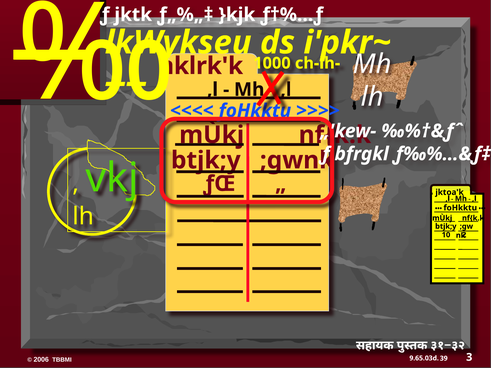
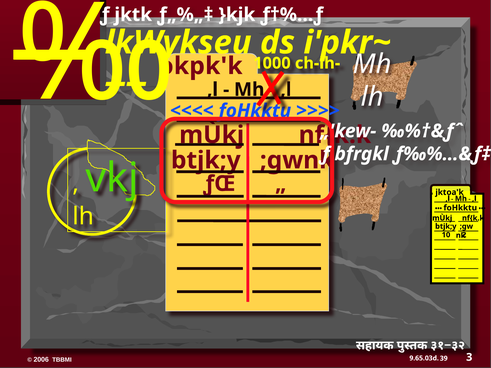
nklrk'k: nklrk'k -> okpk'k (200, 66)
